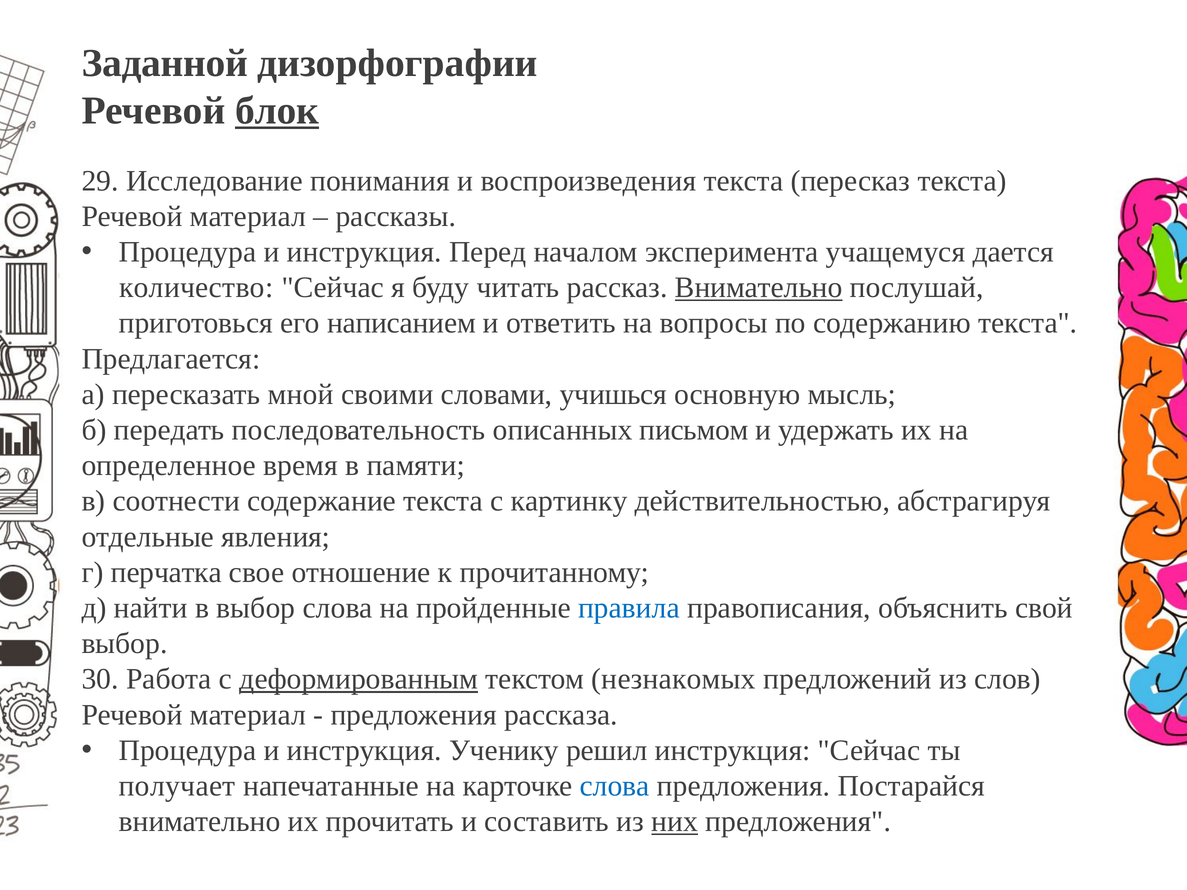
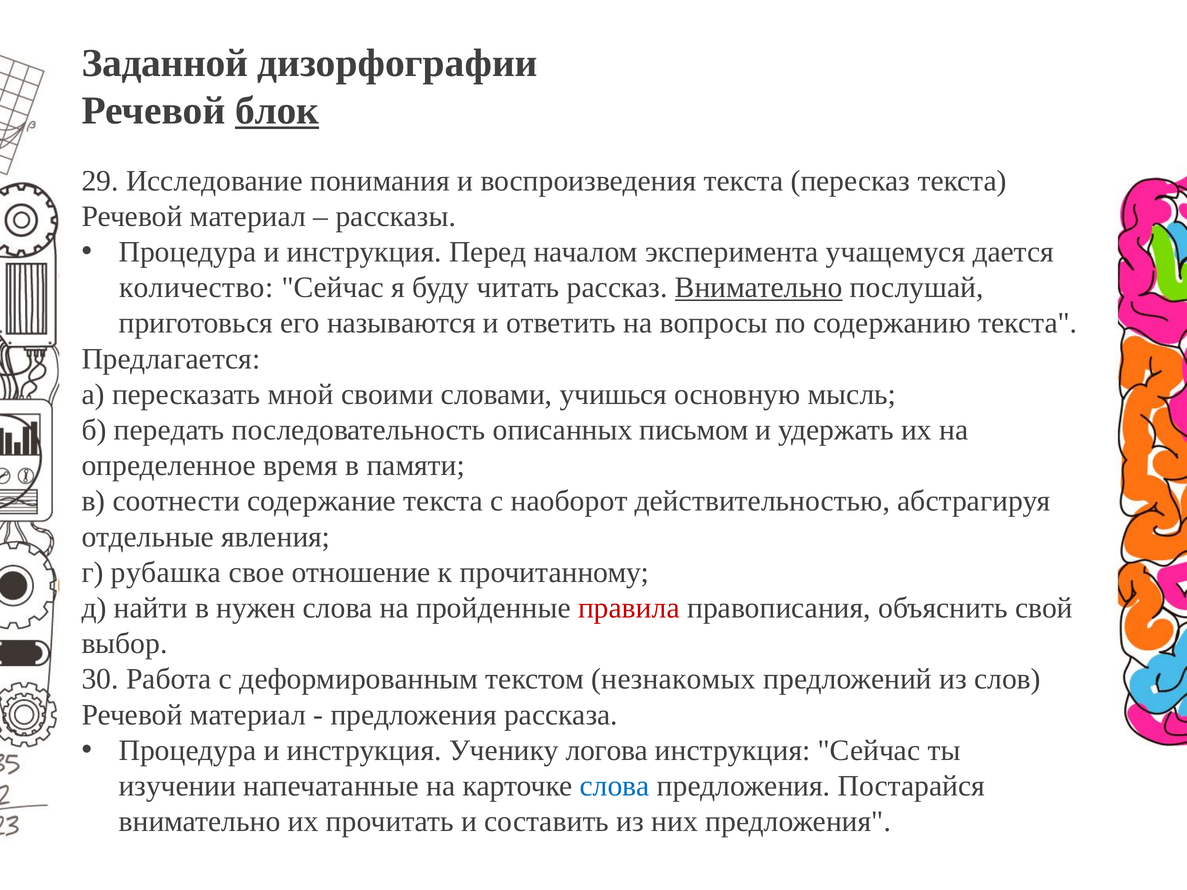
написанием: написанием -> называются (401, 323)
картинку: картинку -> наоборот (569, 501)
перчатка: перчатка -> рубашка (166, 573)
в выбор: выбор -> нужен (256, 608)
правила colour: blue -> red (629, 608)
деформированным underline: present -> none (359, 679)
решил: решил -> логова (607, 751)
получает: получает -> изучении (177, 786)
них underline: present -> none (675, 822)
